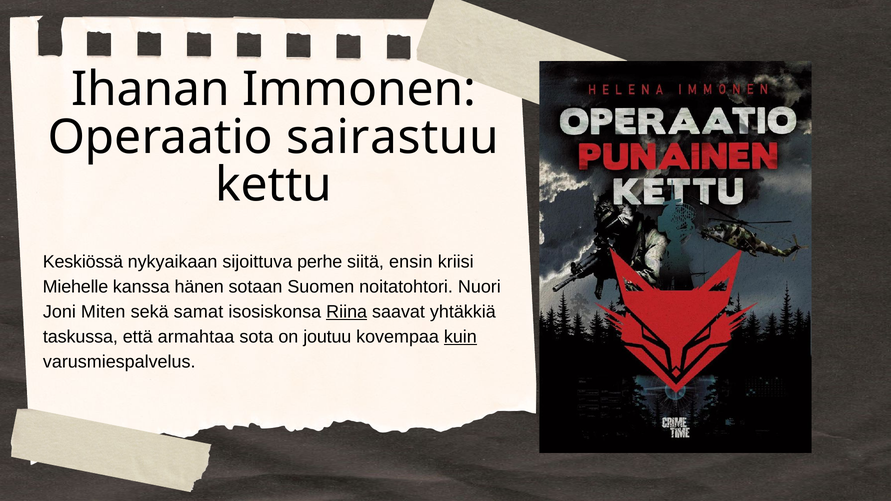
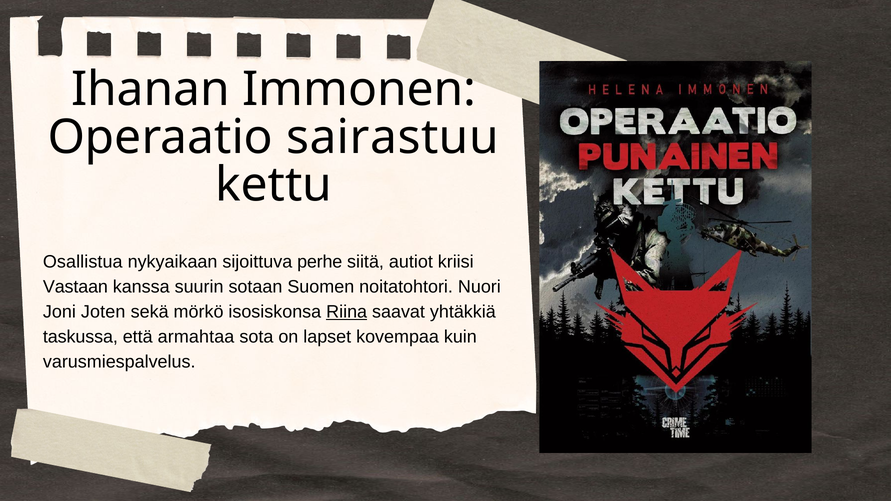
Keskiössä: Keskiössä -> Osallistua (83, 262)
ensin: ensin -> autiot (411, 262)
Miehelle: Miehelle -> Vastaan (75, 287)
hänen: hänen -> suurin (199, 287)
Miten: Miten -> Joten (103, 312)
samat: samat -> mörkö (199, 312)
joutuu: joutuu -> lapset (327, 337)
kuin underline: present -> none (460, 337)
